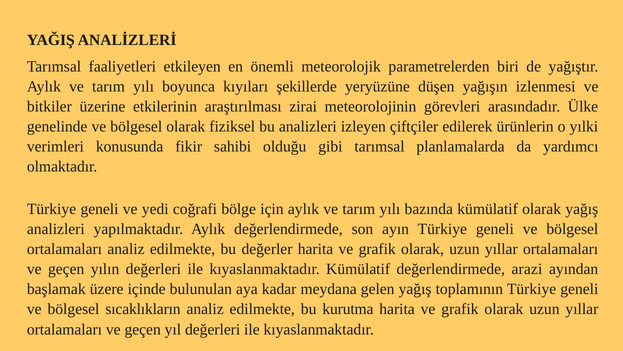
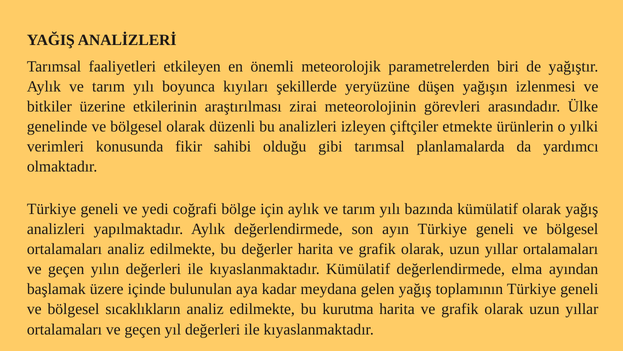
fiziksel: fiziksel -> düzenli (232, 127)
edilerek: edilerek -> etmekte (467, 127)
arazi: arazi -> elma (527, 269)
